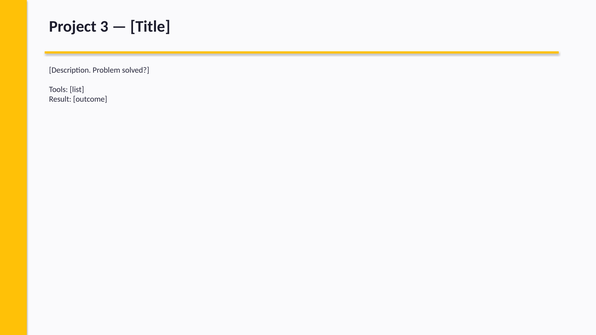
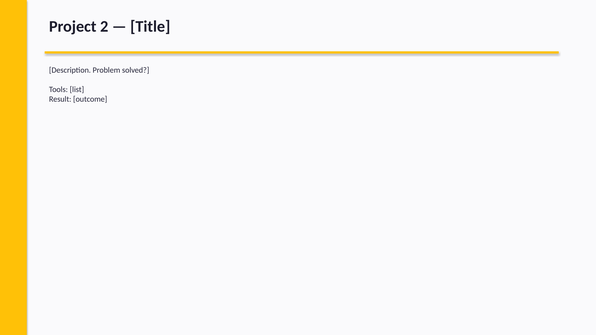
3: 3 -> 2 (104, 26)
